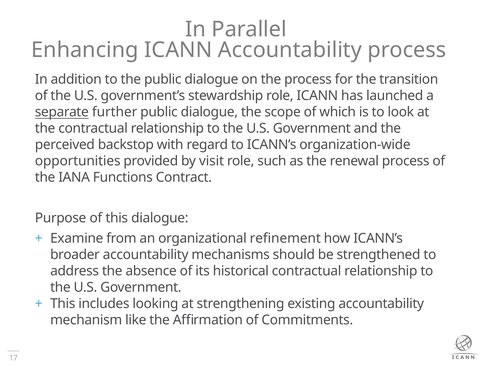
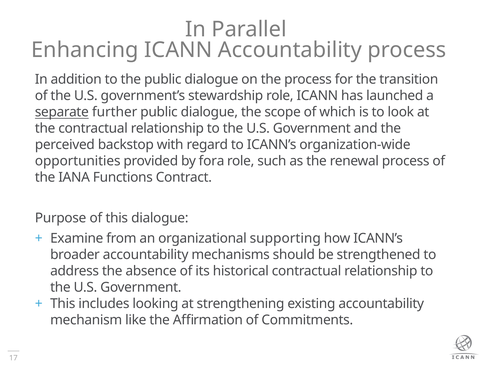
visit: visit -> fora (212, 161)
refinement: refinement -> supporting (285, 238)
